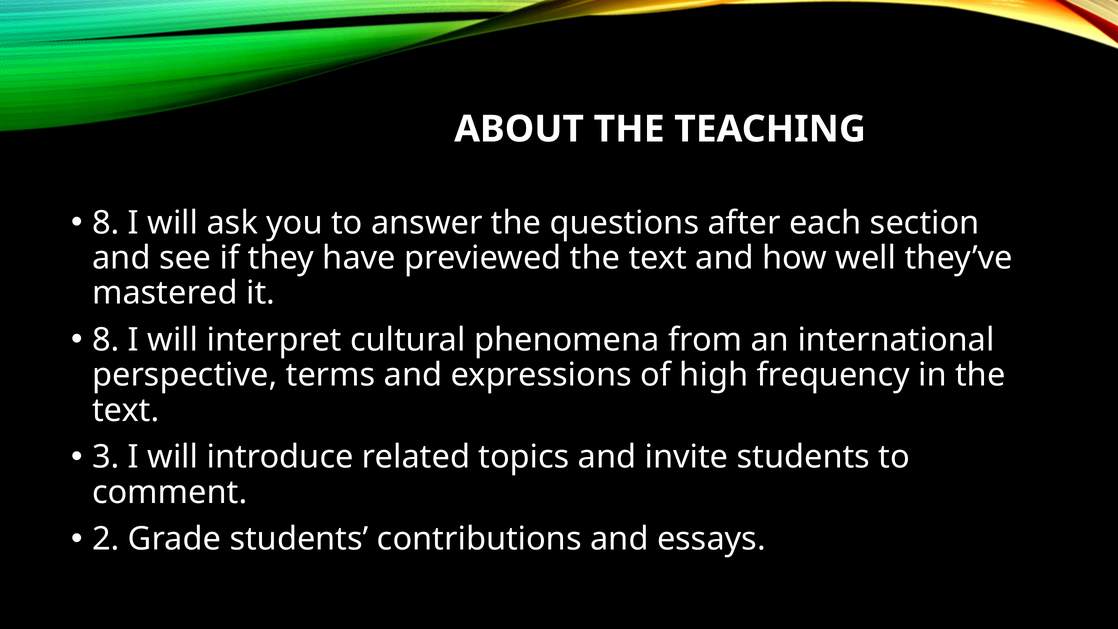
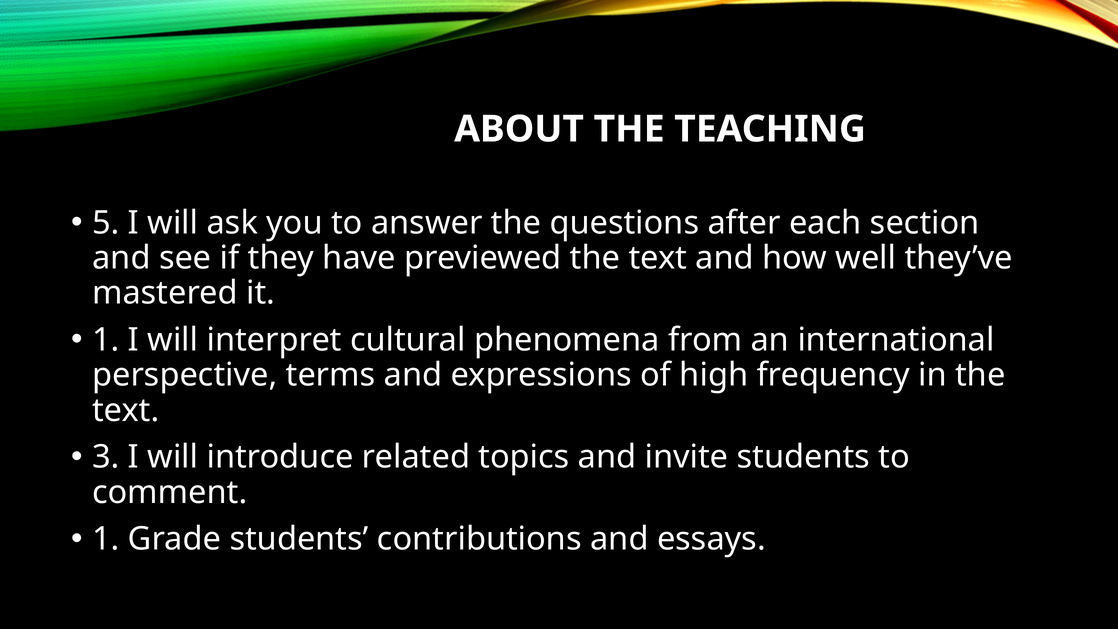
8: 8 -> 5 (106, 223)
8: 8 -> 1 (106, 340)
2: 2 -> 1 (106, 539)
